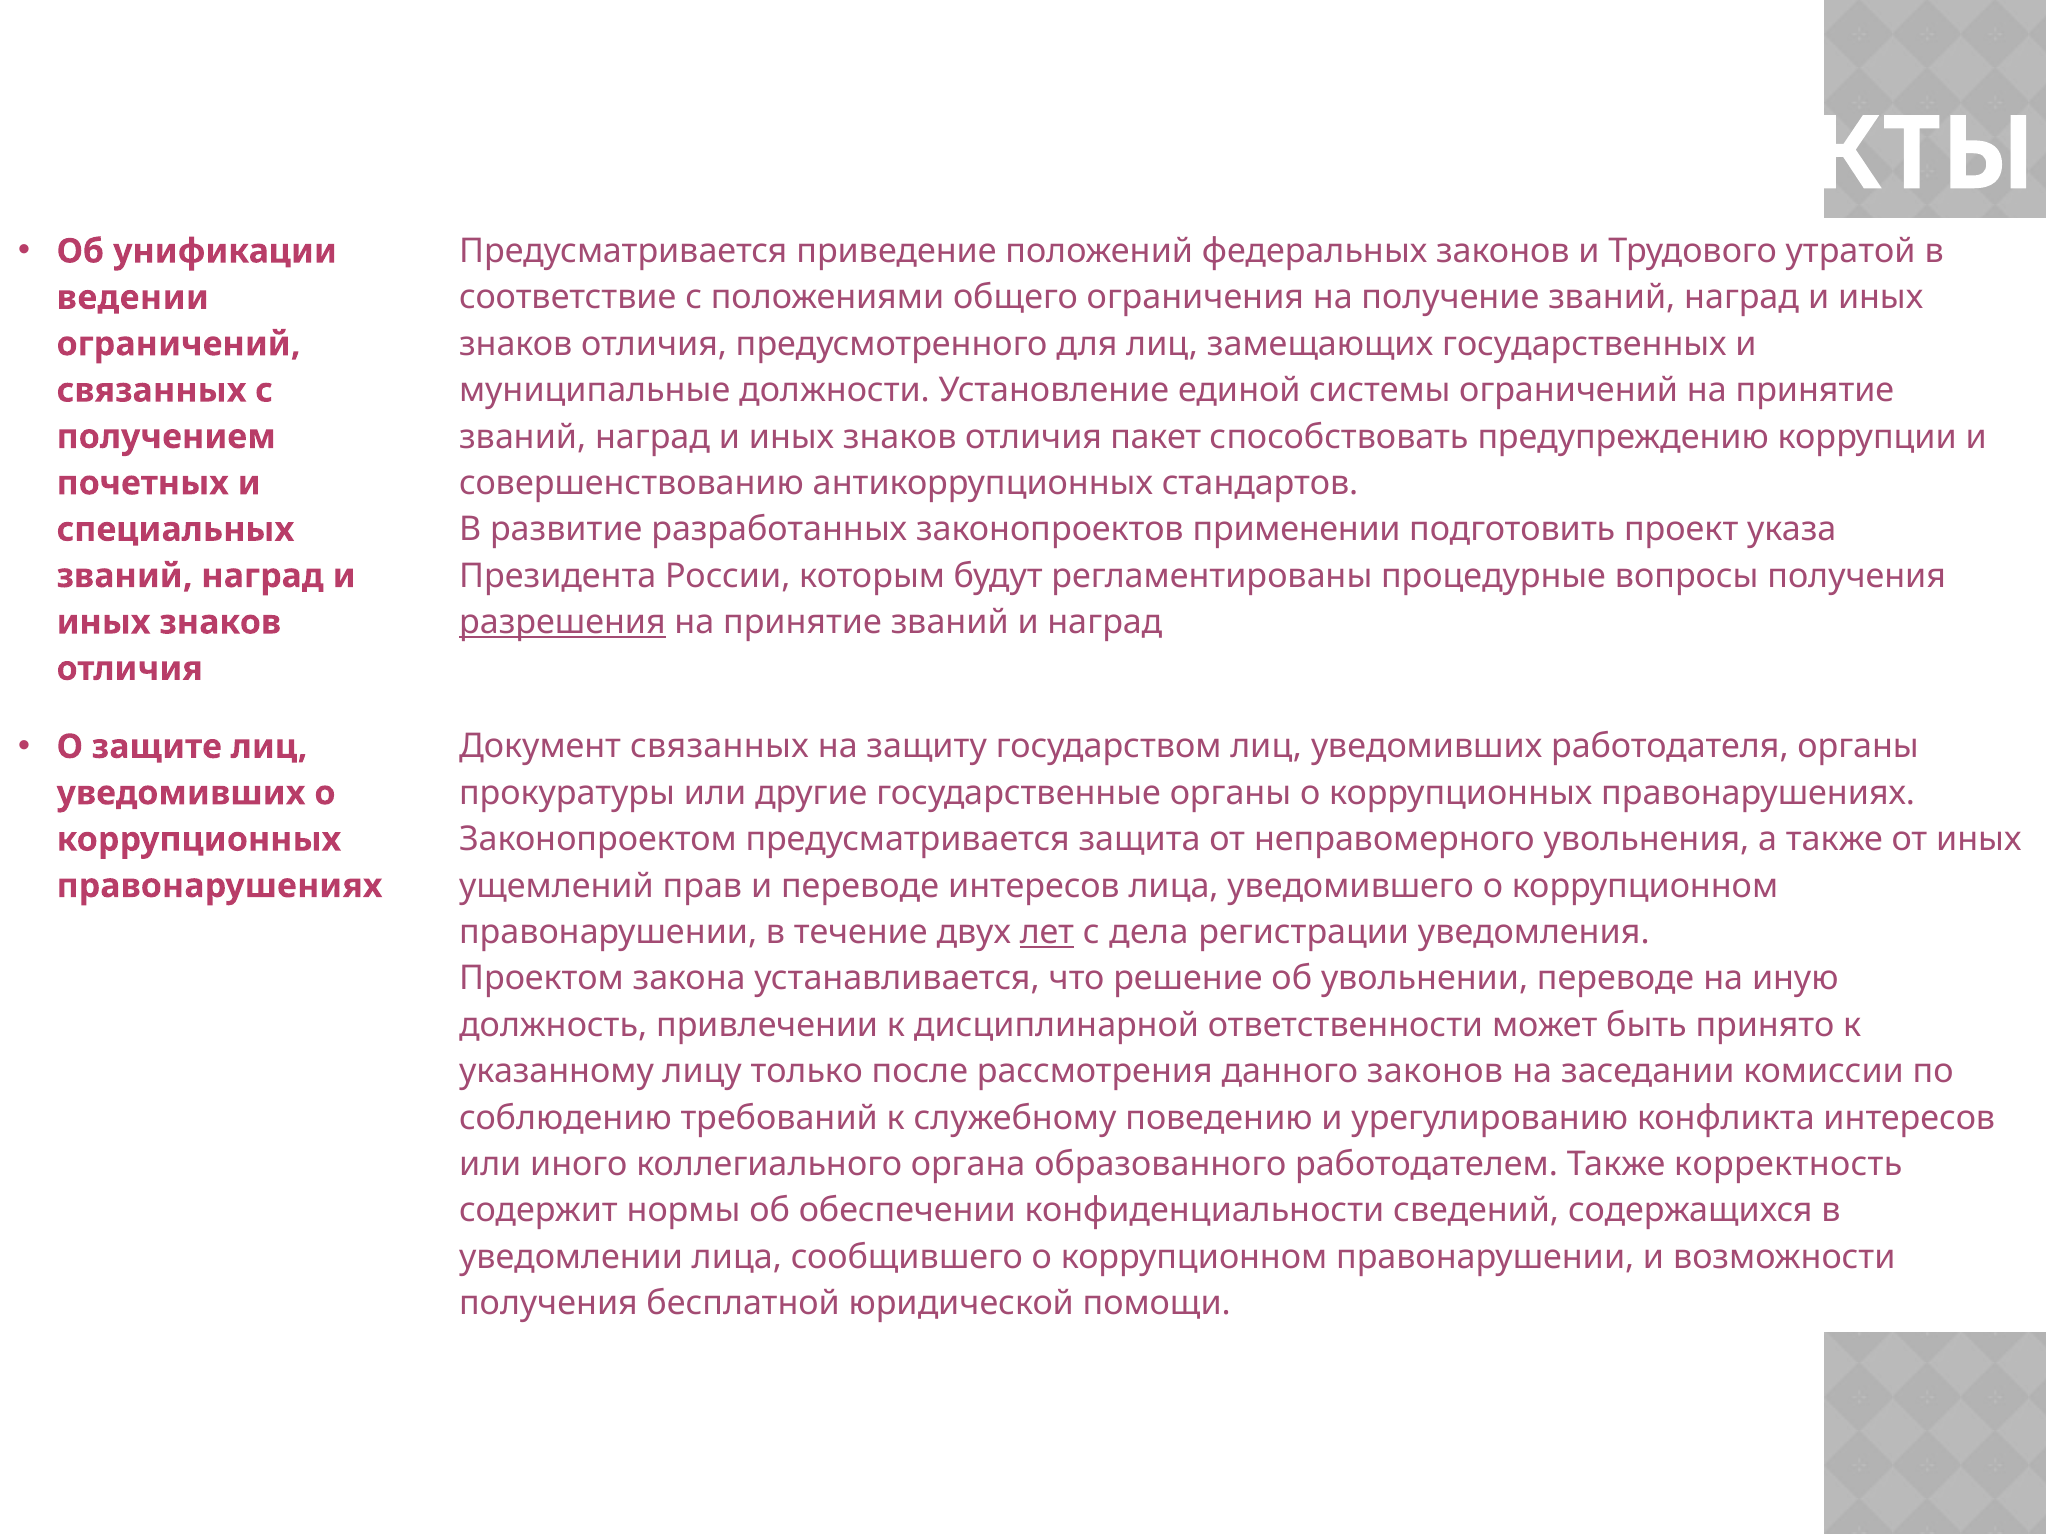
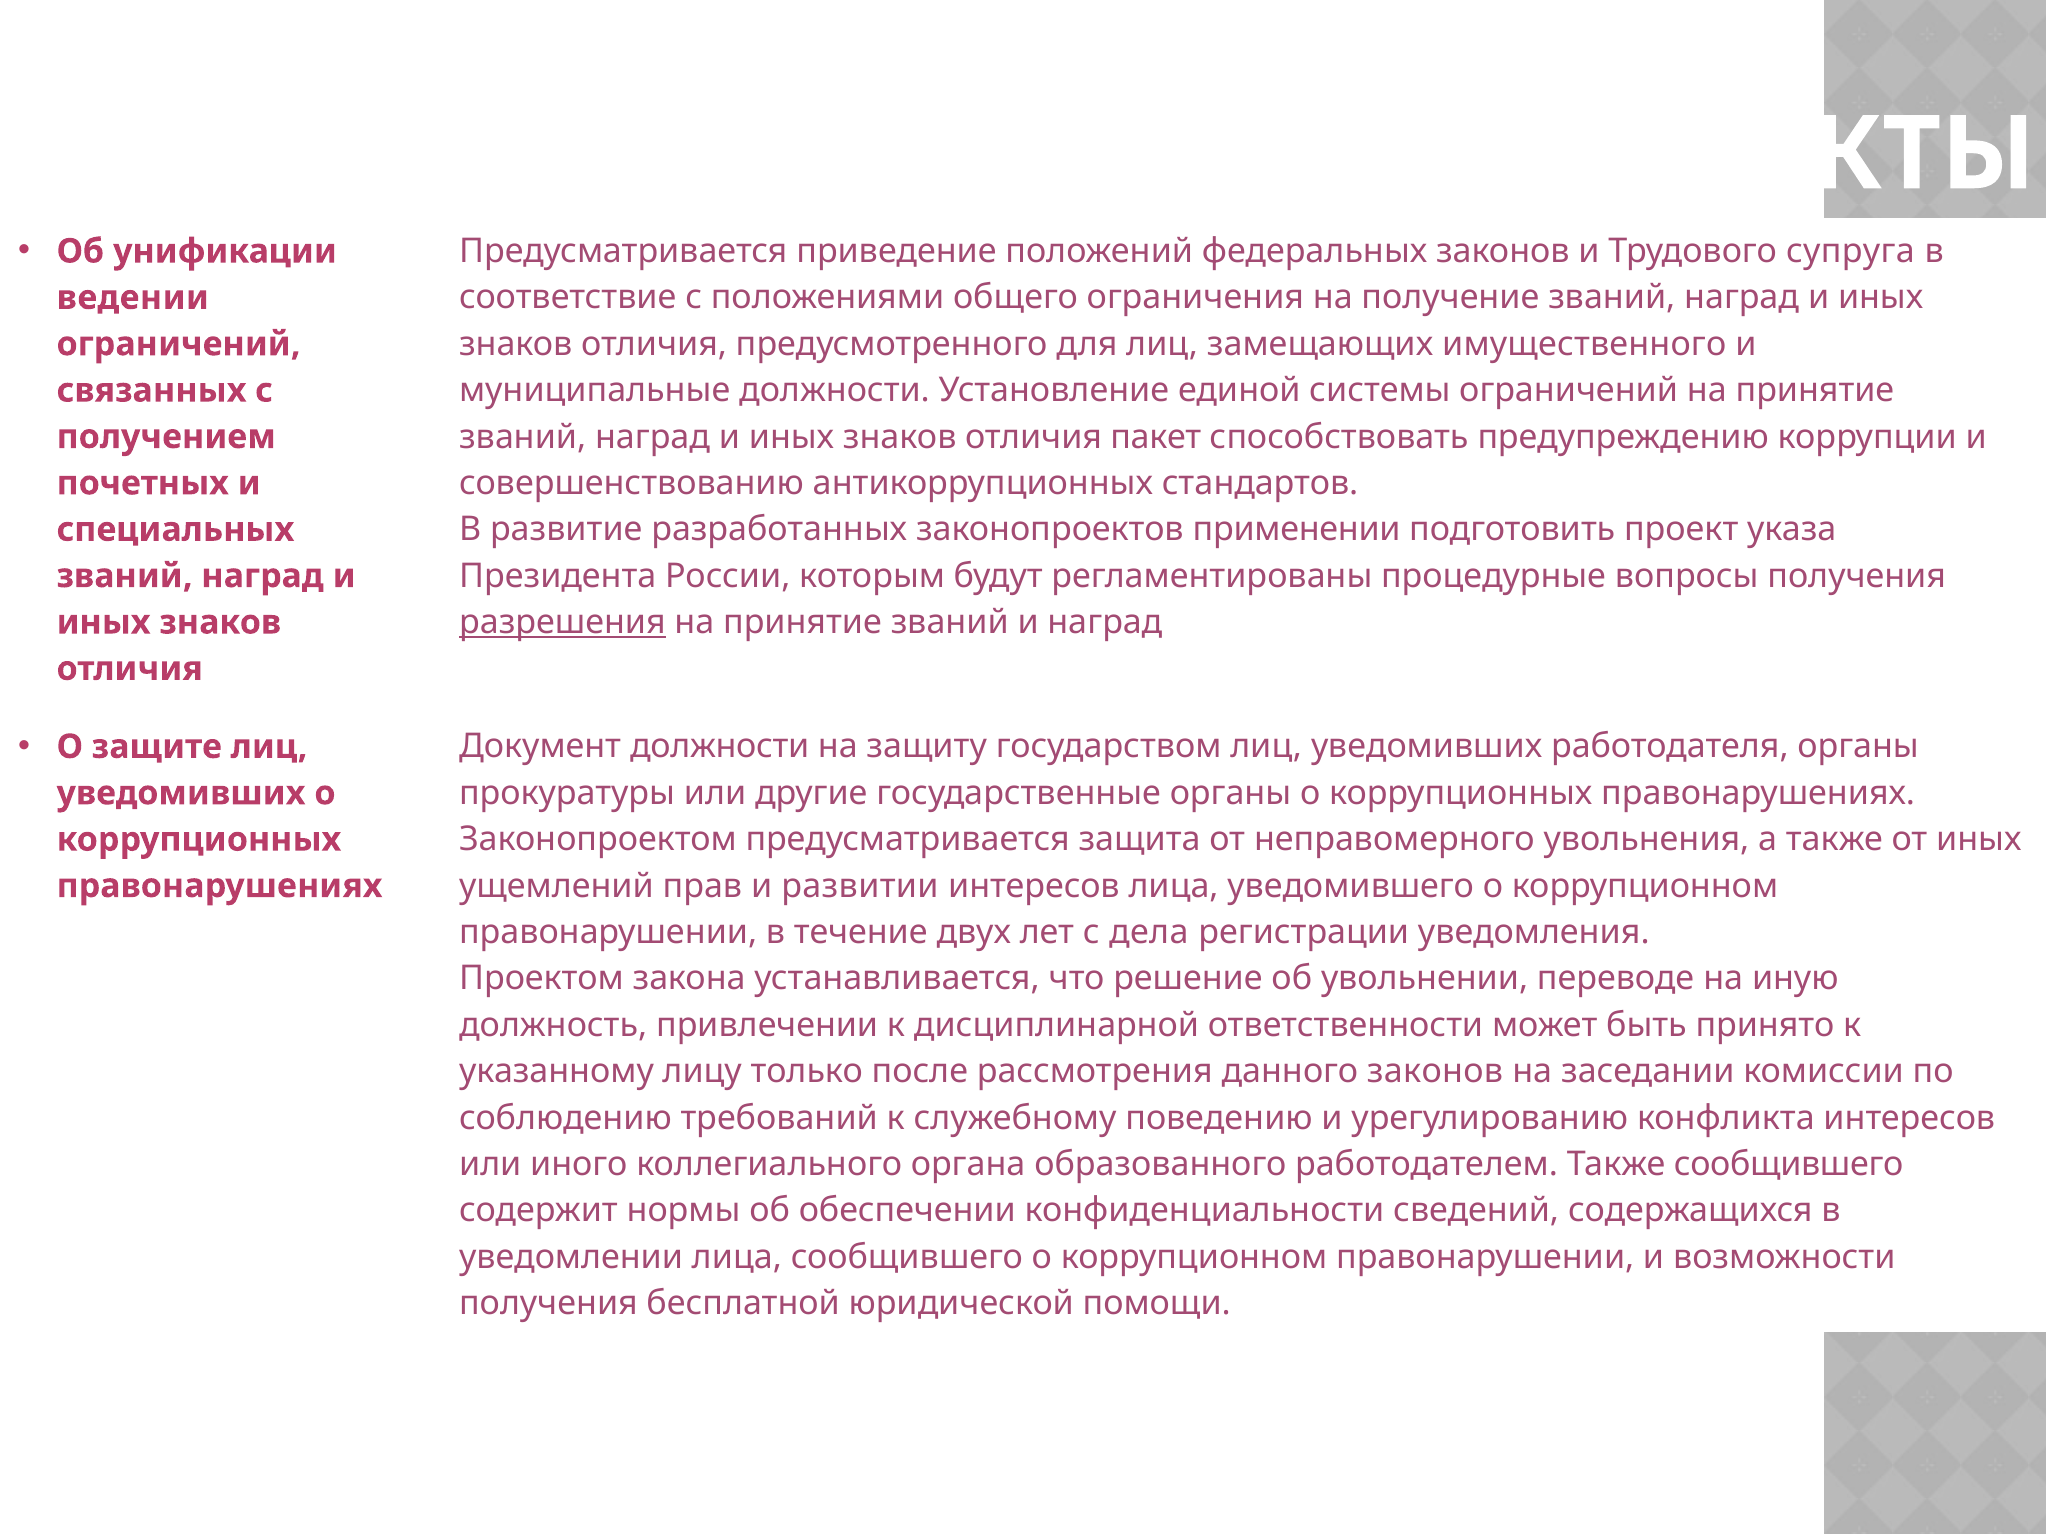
утратой: утратой -> супруга (1850, 251)
государственных: государственных -> имущественного (1584, 344)
Документ связанных: связанных -> должности (720, 747)
и переводе: переводе -> развитии (860, 886)
лет underline: present -> none (1047, 933)
Также корректность: корректность -> сообщившего (1789, 1165)
